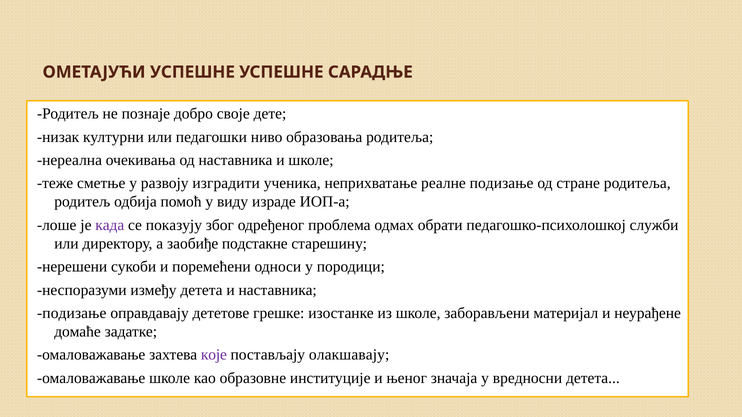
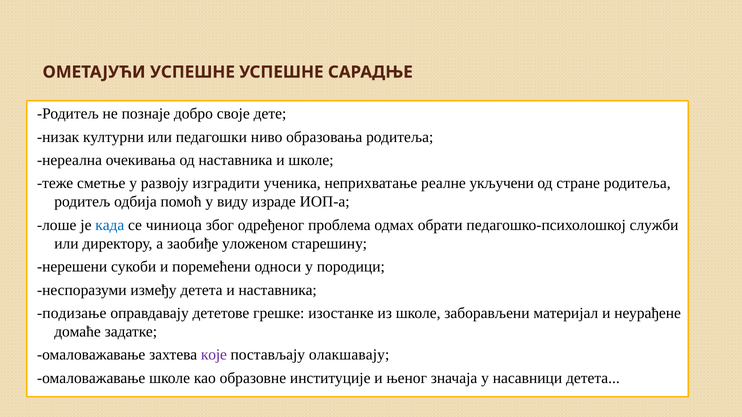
реалне подизање: подизање -> укључени (502, 183)
када colour: purple -> blue (110, 225)
показују: показују -> чиниоца (174, 225)
подстакне: подстакне -> уложеном (255, 244)
вредносни: вредносни -> насавници (528, 378)
